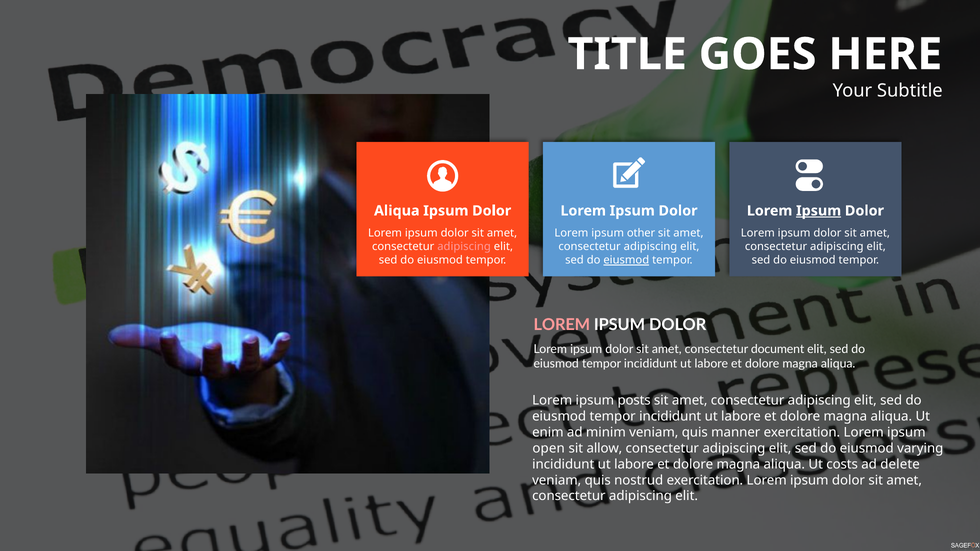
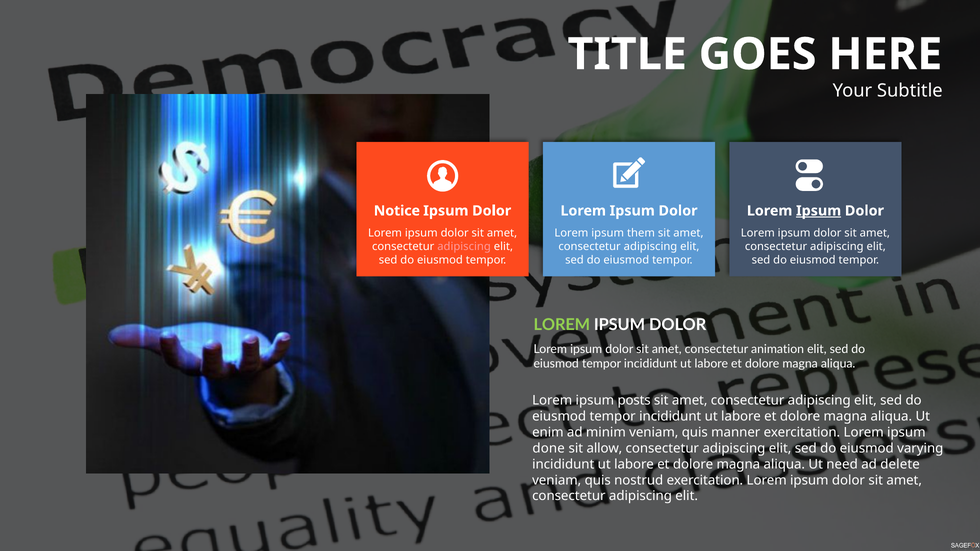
Aliqua: Aliqua -> Notice (397, 211)
other: other -> them (641, 233)
eiusmod underline: present -> none (626, 260)
LOREM colour: pink -> light green (562, 325)
document: document -> animation (778, 349)
open: open -> done (549, 448)
costs: costs -> need (842, 464)
